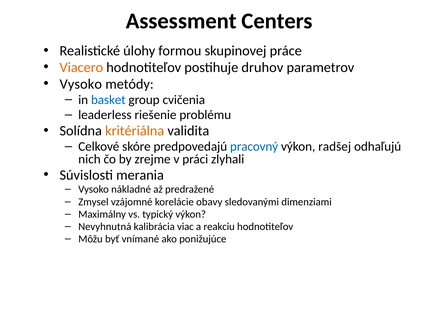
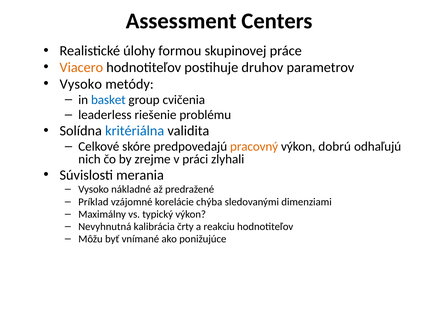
kritériálna colour: orange -> blue (135, 131)
pracovný colour: blue -> orange (254, 147)
radšej: radšej -> dobrú (335, 147)
Zmysel: Zmysel -> Príklad (93, 202)
obavy: obavy -> chýba (209, 202)
viac: viac -> črty (185, 227)
